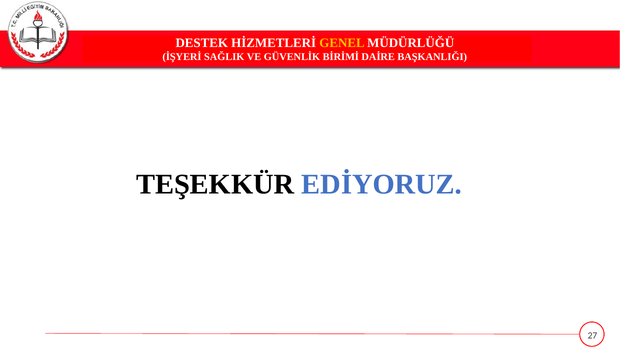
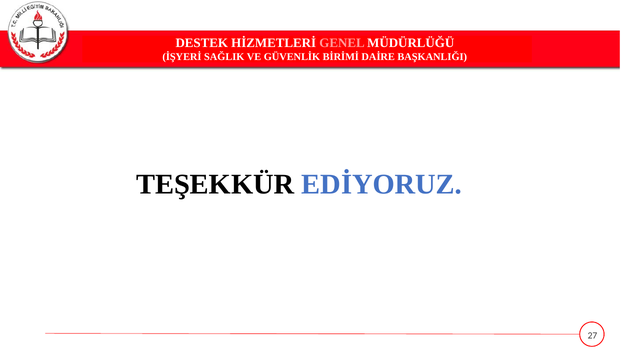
GENEL colour: yellow -> pink (342, 43)
